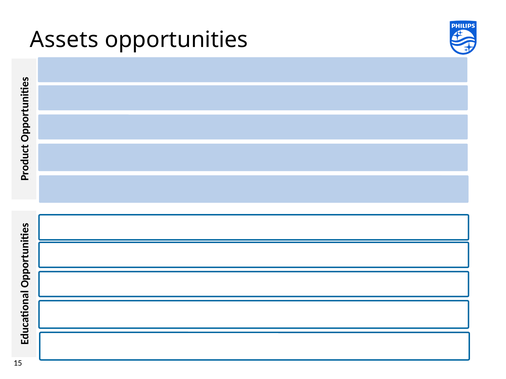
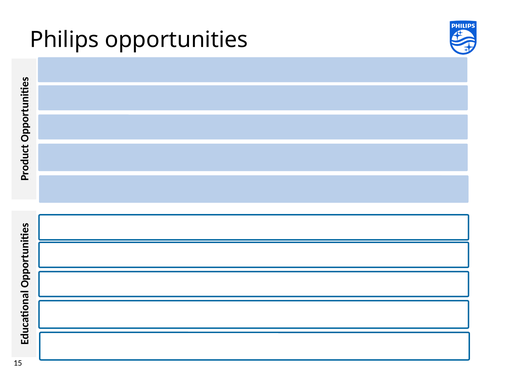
Assets: Assets -> Philips (64, 40)
